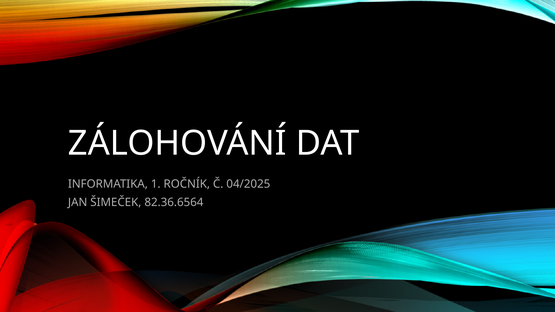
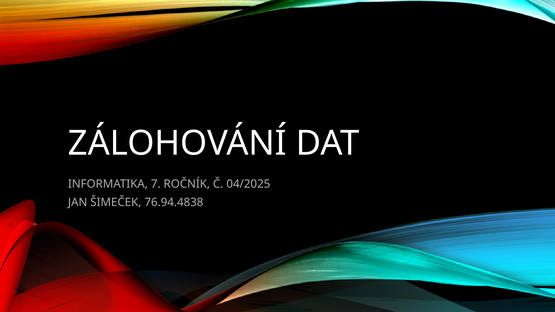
1: 1 -> 7 (156, 184)
82.36.6564: 82.36.6564 -> 76.94.4838 (174, 203)
